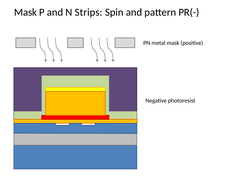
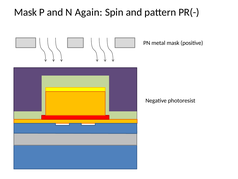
Strips: Strips -> Again (89, 12)
